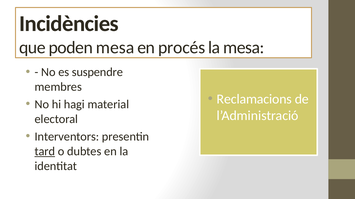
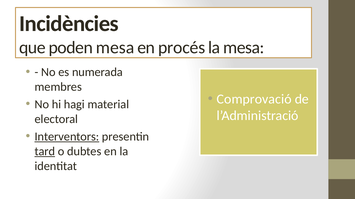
suspendre: suspendre -> numerada (97, 72)
Reclamacions: Reclamacions -> Comprovació (254, 99)
Interventors underline: none -> present (67, 137)
